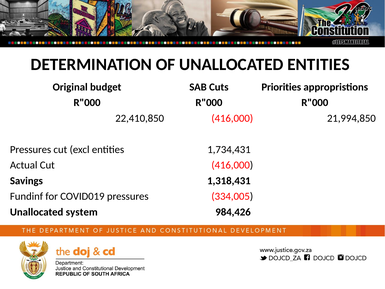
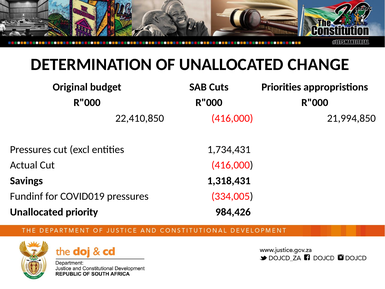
UNALLOCATED ENTITIES: ENTITIES -> CHANGE (318, 64)
system: system -> priority (82, 212)
